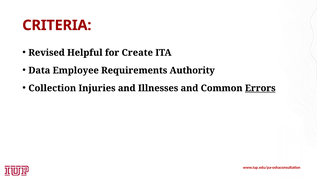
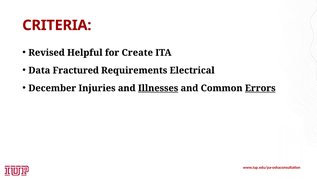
Employee: Employee -> Fractured (76, 70)
Authority: Authority -> Electrical (192, 70)
Collection: Collection -> December (52, 88)
Illnesses underline: none -> present (158, 88)
